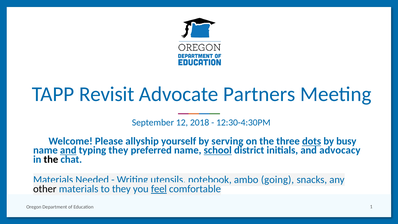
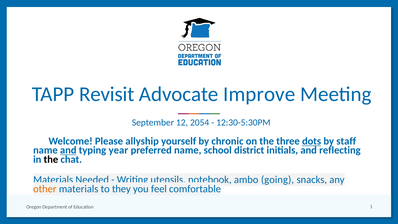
Partners: Partners -> Improve (259, 94)
2018: 2018 -> 2054 (200, 122)
12:30-4:30PM: 12:30-4:30PM -> 12:30-5:30PM (243, 122)
serving: serving -> chronic (227, 141)
busy: busy -> staff (346, 141)
typing they: they -> year (118, 150)
school underline: present -> none (218, 150)
advocacy: advocacy -> reflecting (340, 150)
other colour: black -> orange (45, 189)
feel underline: present -> none (159, 189)
